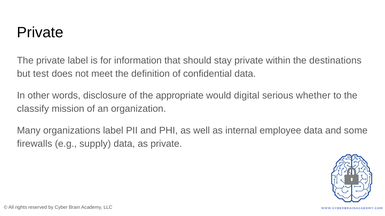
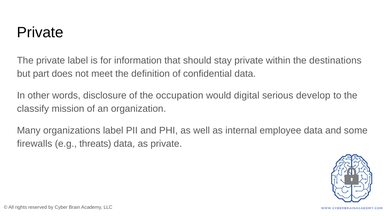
test: test -> part (41, 74)
appropriate: appropriate -> occupation (180, 96)
whether: whether -> develop (313, 96)
supply: supply -> threats (95, 144)
